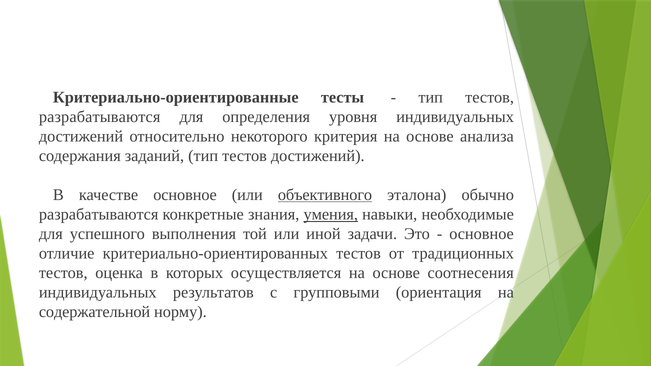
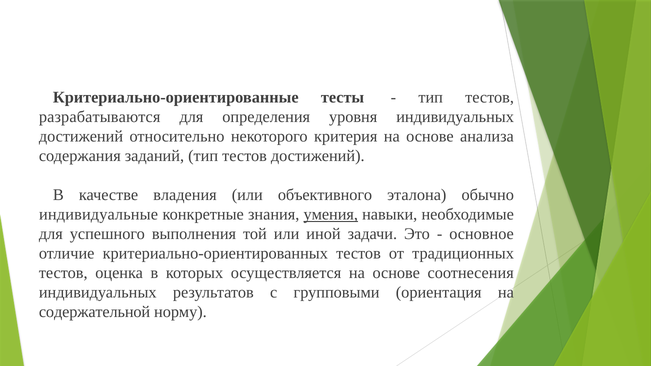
качестве основное: основное -> владения (185, 195)
объективного underline: present -> none (325, 195)
разрабатываются: разрабатываются -> индивидуальные (99, 214)
